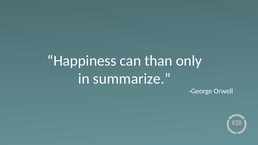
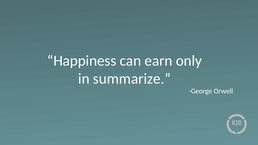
than: than -> earn (158, 61)
